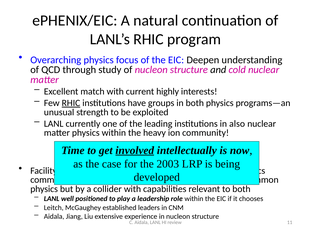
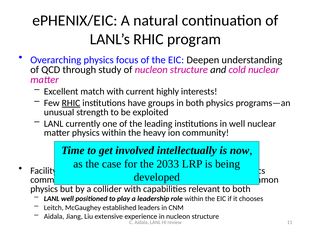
in also: also -> well (237, 124)
involved underline: present -> none (135, 151)
2003: 2003 -> 2033 (168, 164)
